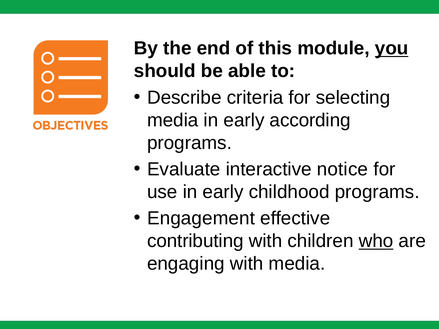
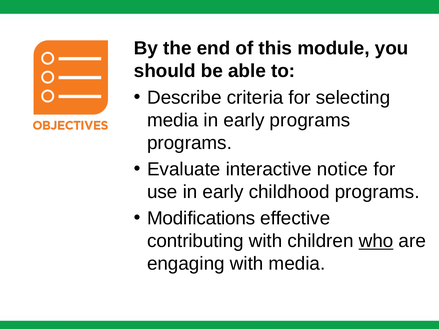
you underline: present -> none (392, 48)
early according: according -> programs (310, 120)
Engagement: Engagement -> Modifications (201, 219)
